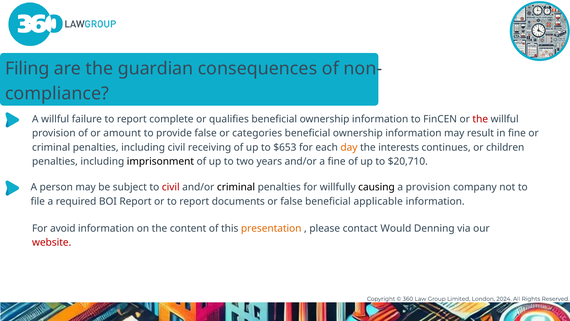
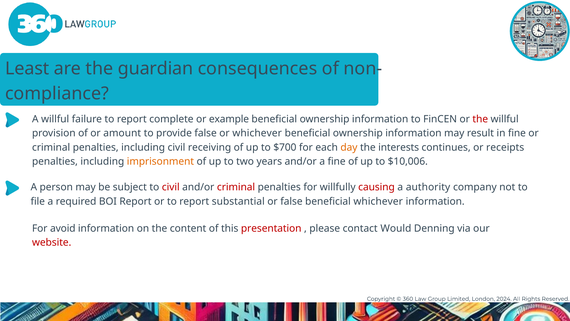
Filing: Filing -> Least (27, 68)
qualifies: qualifies -> example (229, 119)
or categories: categories -> whichever (257, 133)
$653: $653 -> $700 (285, 147)
children: children -> receipts (505, 147)
imprisonment colour: black -> orange (160, 161)
$20,710: $20,710 -> $10,006 (408, 161)
criminal colour: black -> red (236, 187)
causing colour: black -> red (376, 187)
a provision: provision -> authority (428, 187)
documents: documents -> substantial (238, 201)
beneficial applicable: applicable -> whichever (378, 201)
presentation colour: orange -> red (271, 228)
